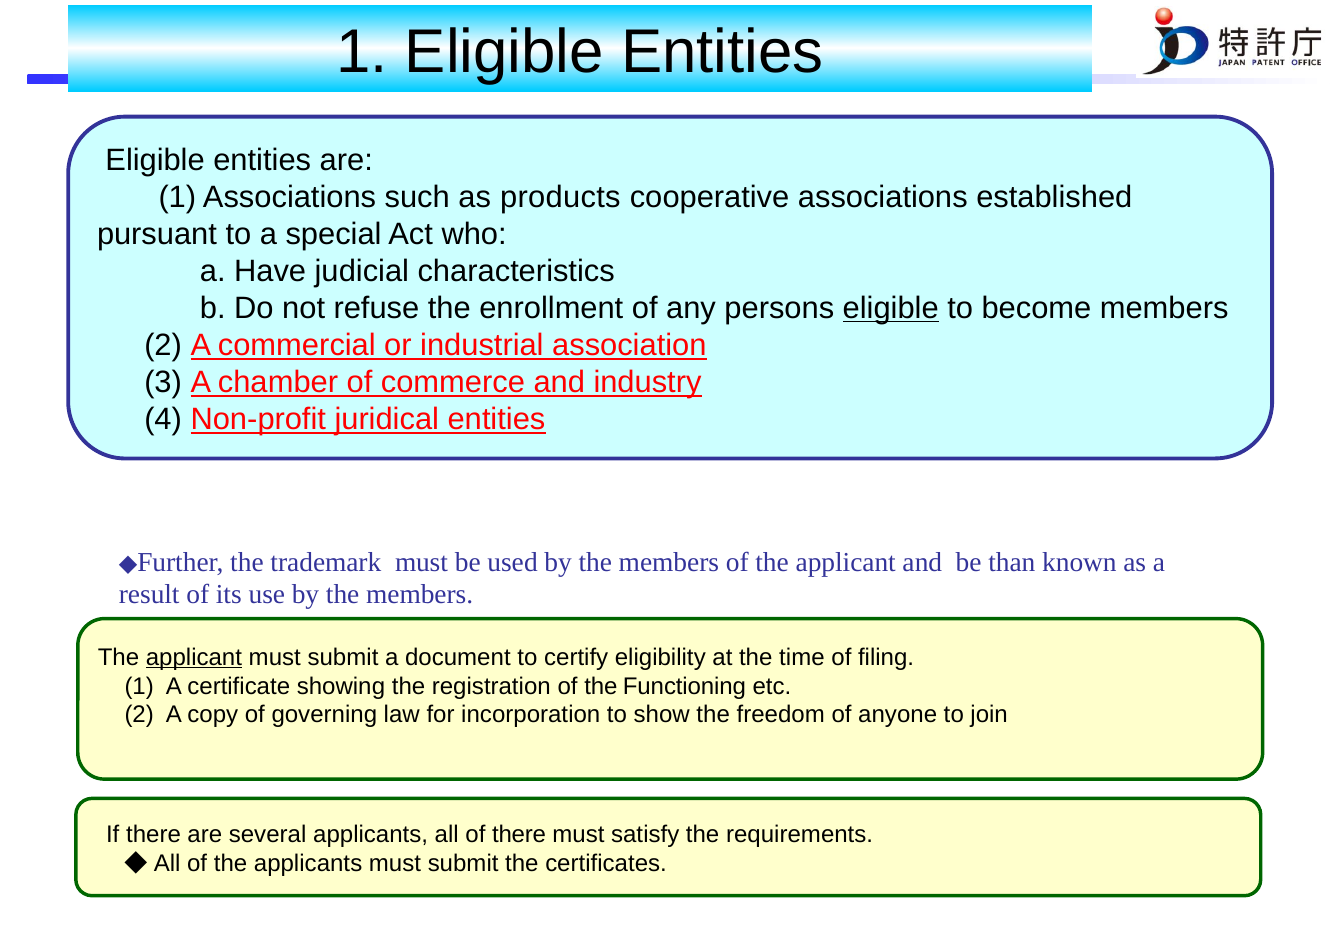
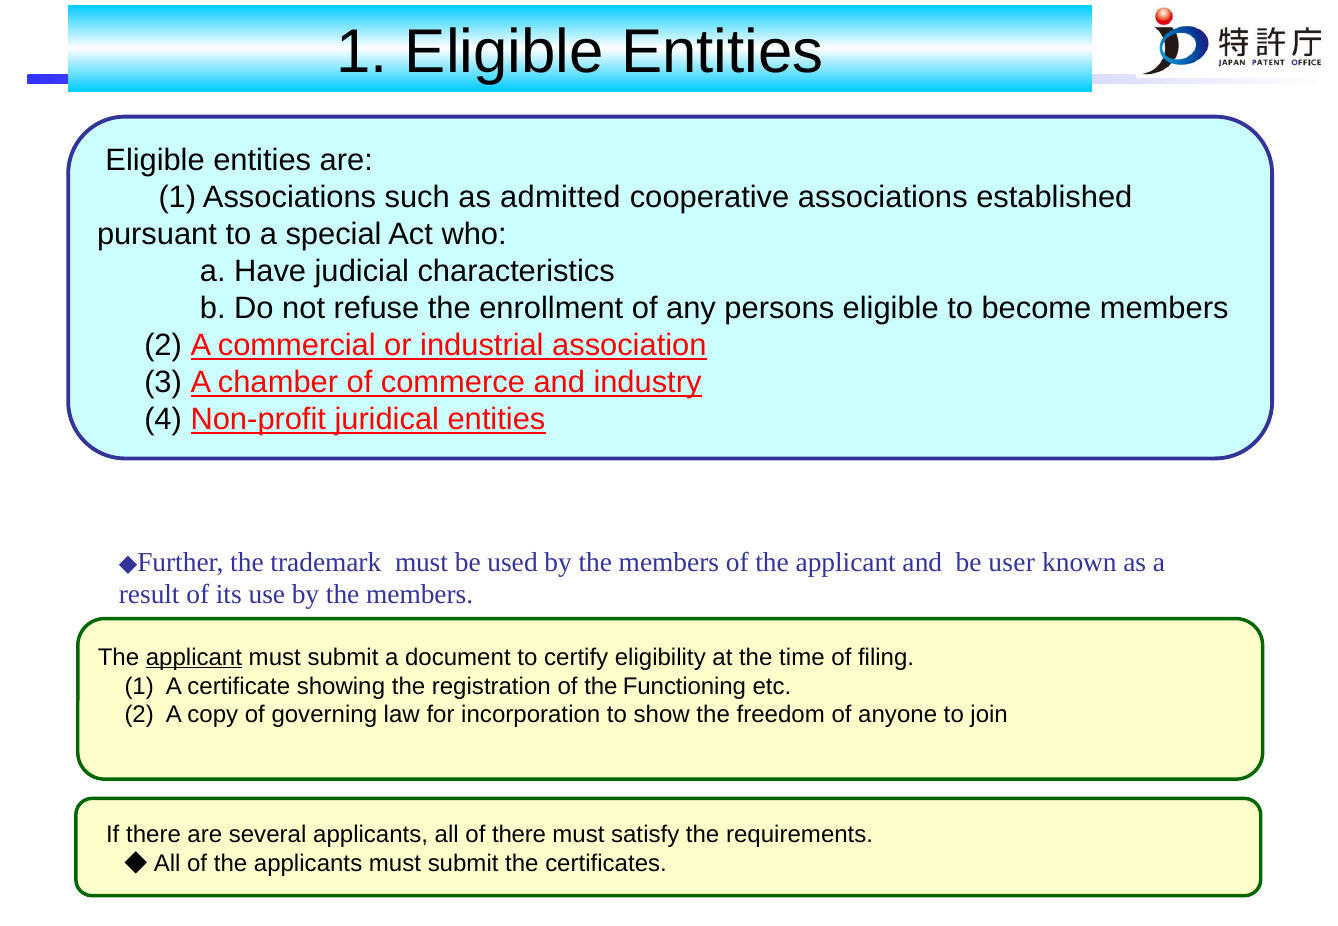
products: products -> admitted (560, 197)
eligible underline: present -> none (891, 308)
than: than -> user (1012, 562)
